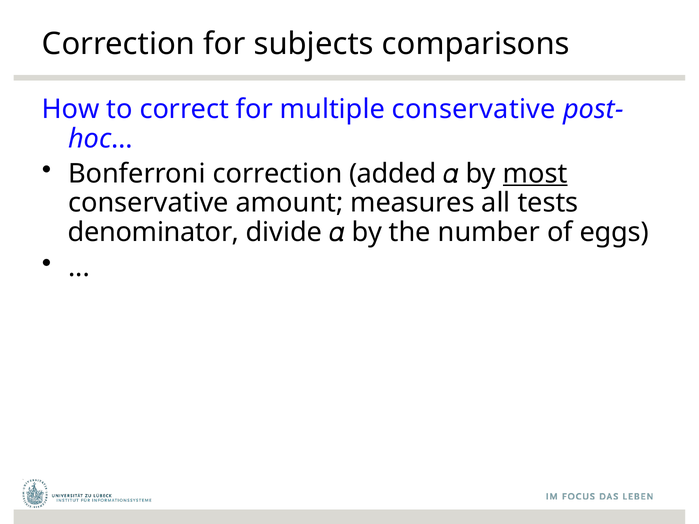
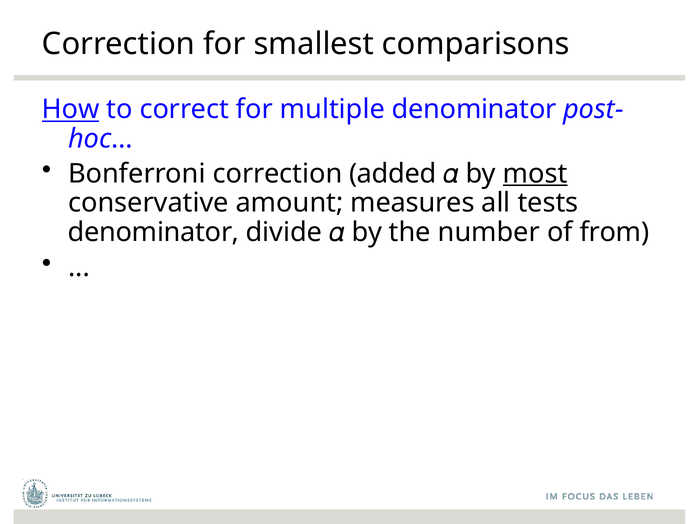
subjects: subjects -> smallest (314, 44)
How underline: none -> present (71, 110)
multiple conservative: conservative -> denominator (474, 110)
eggs: eggs -> from (614, 232)
